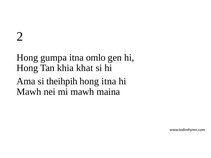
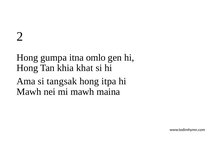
theihpih: theihpih -> tangsak (62, 81)
hong itna: itna -> itpa (109, 81)
